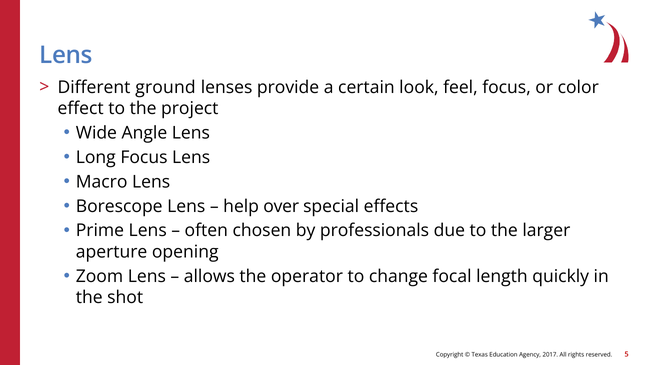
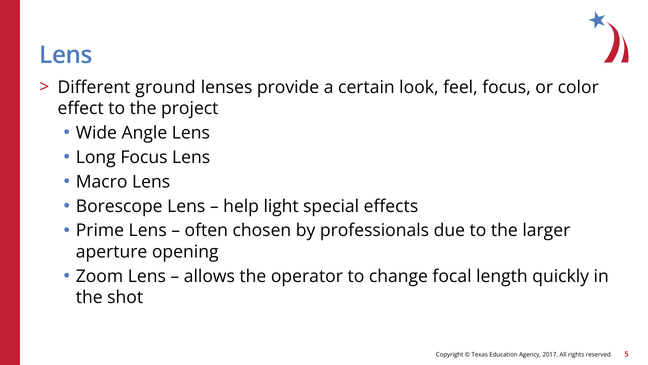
over: over -> light (281, 206)
